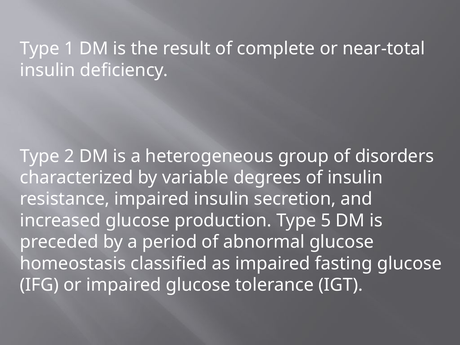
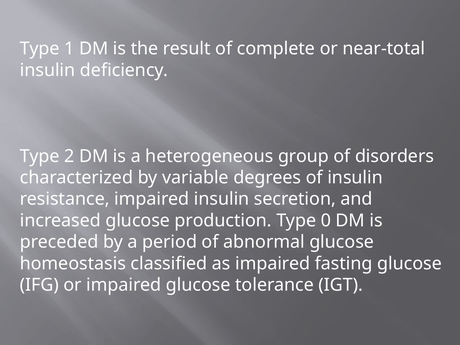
5: 5 -> 0 (326, 221)
